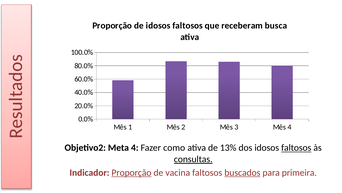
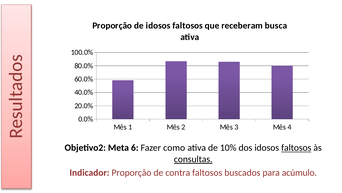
Meta 4: 4 -> 6 (135, 147)
13%: 13% -> 10% (228, 147)
Proporção underline: present -> none (131, 172)
vacina: vacina -> contra (178, 172)
buscados underline: present -> none (242, 172)
primeira: primeira -> acúmulo (299, 172)
